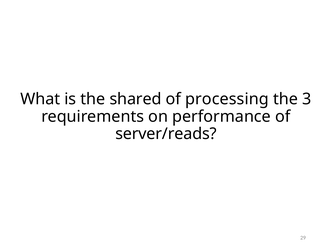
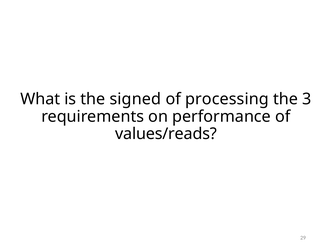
shared: shared -> signed (135, 99)
server/reads: server/reads -> values/reads (166, 134)
